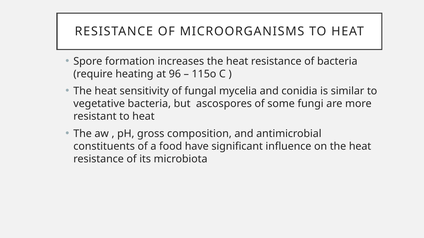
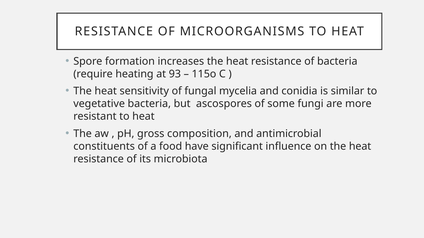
96: 96 -> 93 (175, 74)
